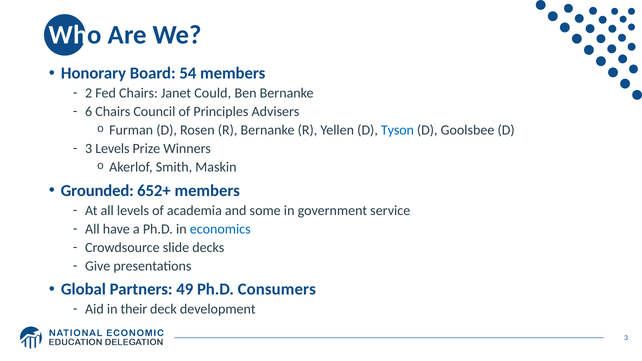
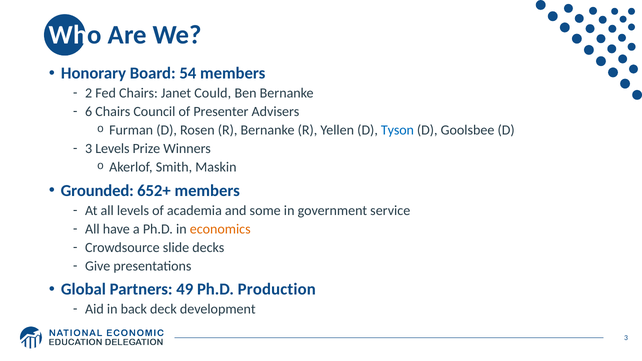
Principles: Principles -> Presenter (221, 112)
economics colour: blue -> orange (220, 229)
Consumers: Consumers -> Production (277, 289)
their: their -> back (134, 309)
